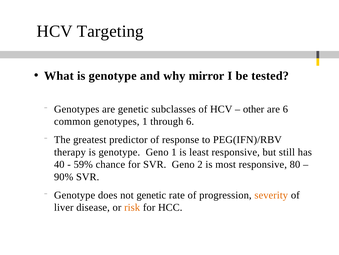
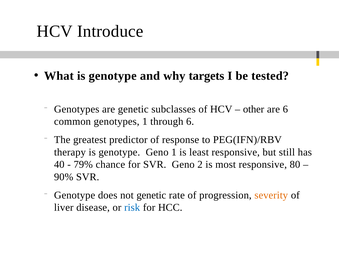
Targeting: Targeting -> Introduce (110, 31)
mirror: mirror -> targets (206, 76)
59%: 59% -> 79% (83, 164)
risk colour: orange -> blue (132, 207)
